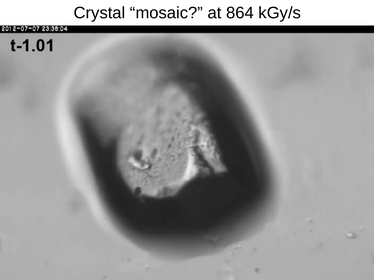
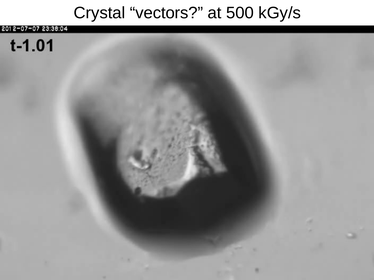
mosaic: mosaic -> vectors (167, 13)
864: 864 -> 500 (240, 13)
